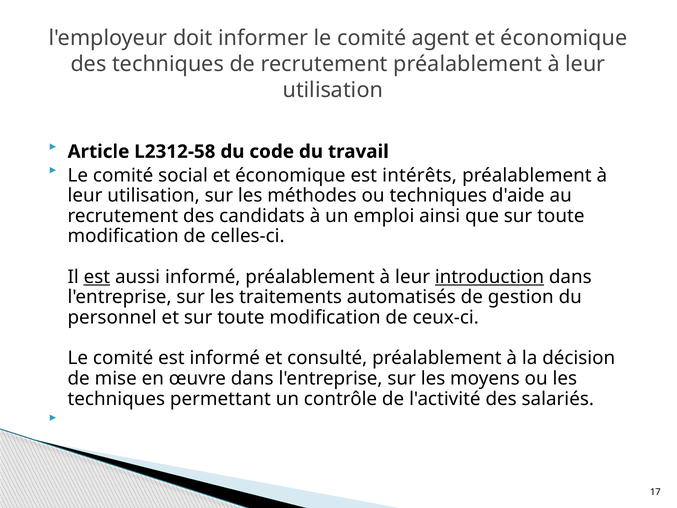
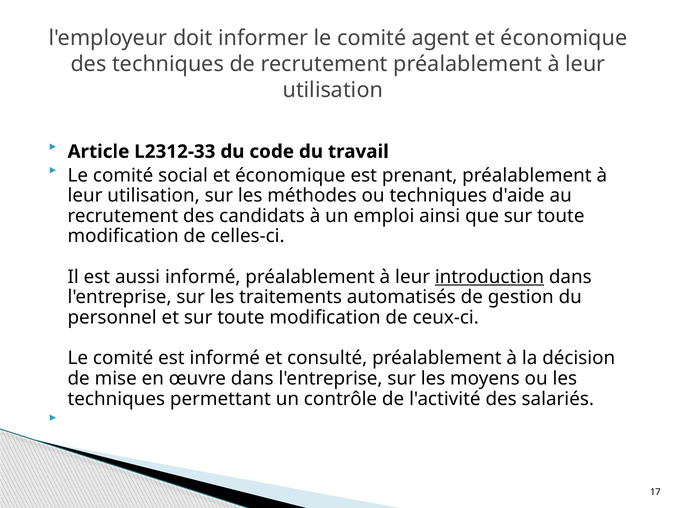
L2312-58: L2312-58 -> L2312-33 (175, 152)
intérêts: intérêts -> prenant (420, 175)
est underline: present -> none (97, 277)
